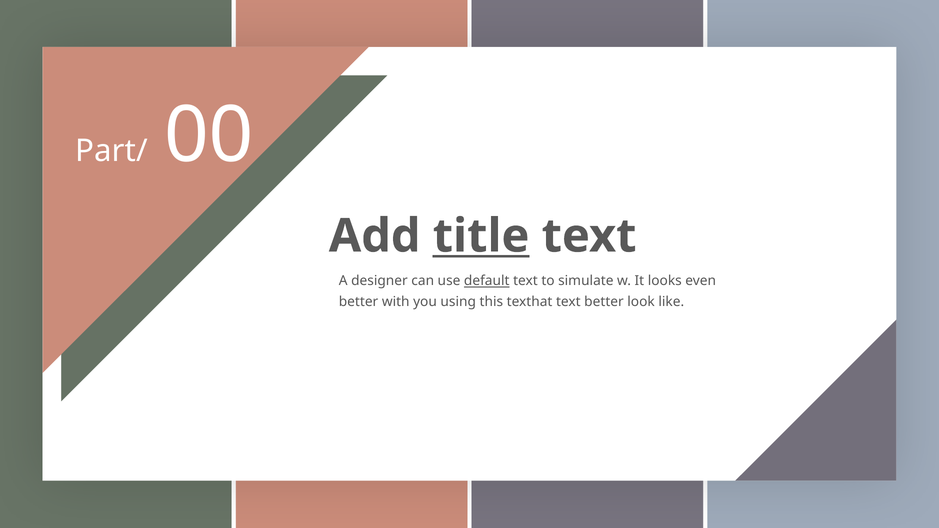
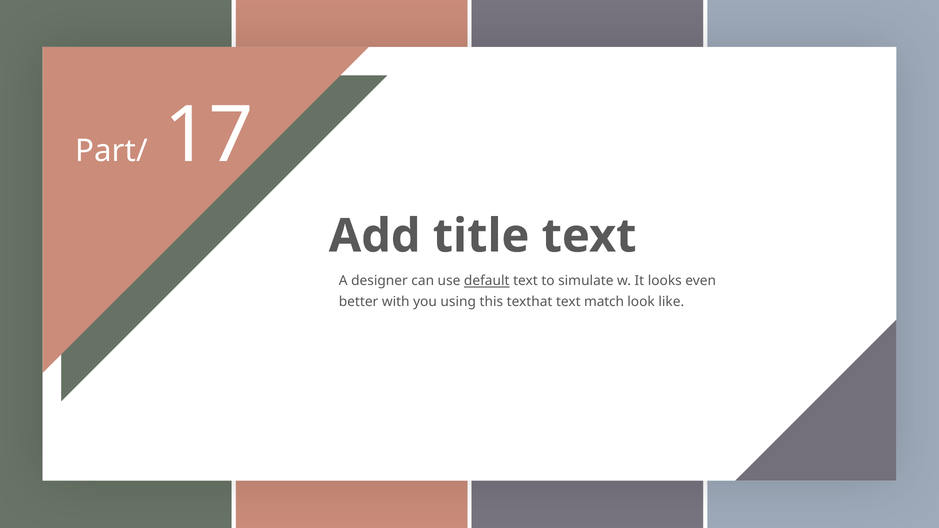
00: 00 -> 17 (209, 135)
title underline: present -> none (481, 236)
text better: better -> match (604, 302)
